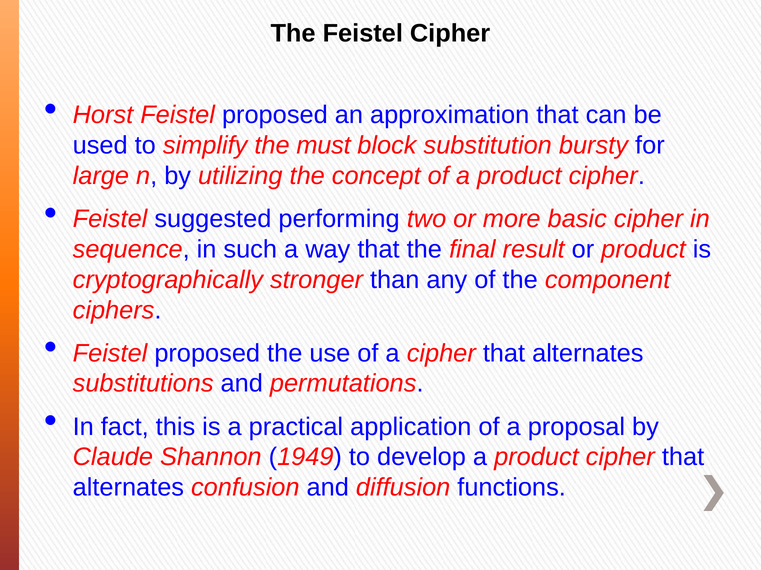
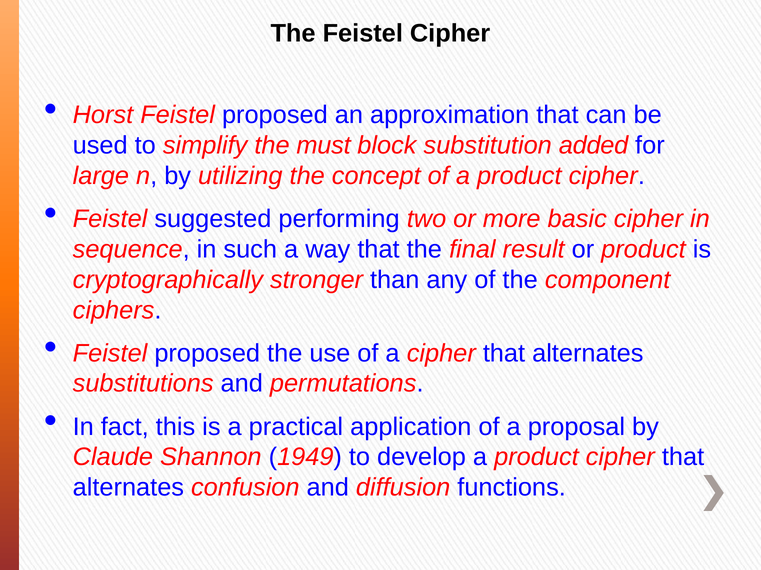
bursty: bursty -> added (594, 146)
